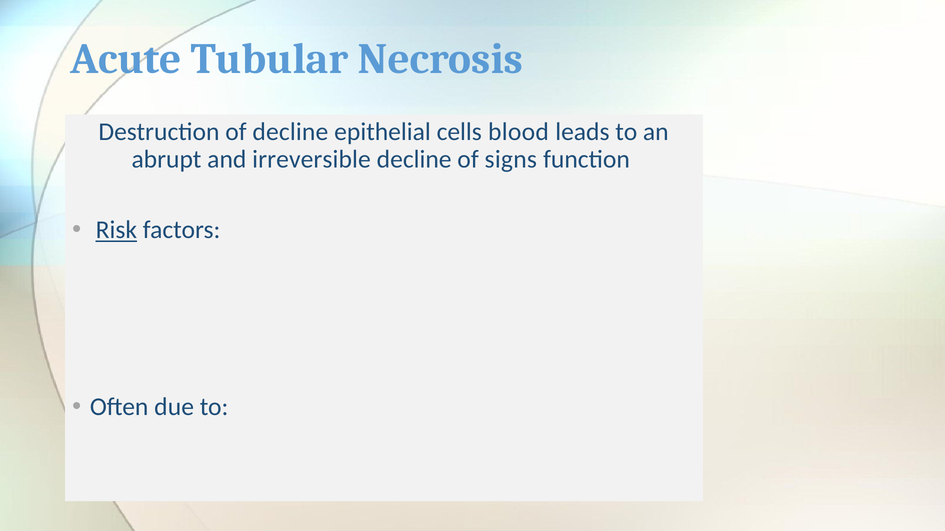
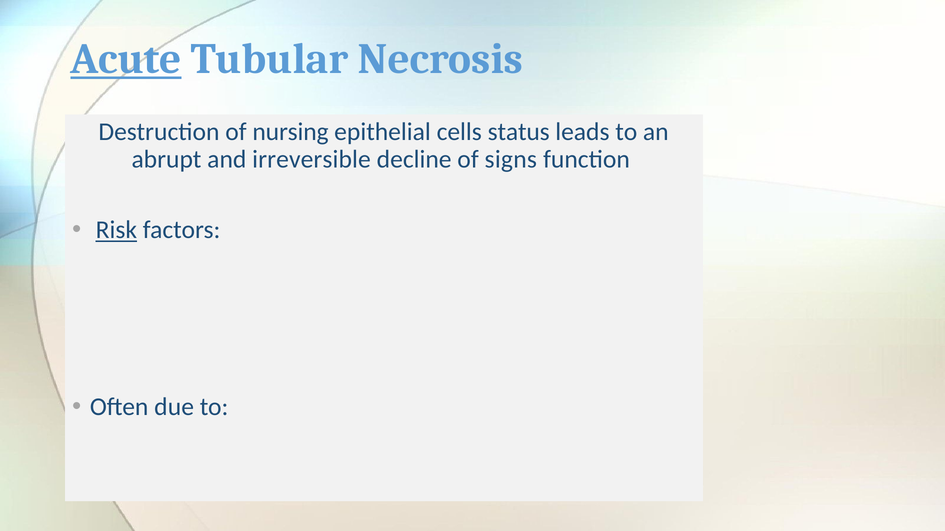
Acute underline: none -> present (126, 59)
of decline: decline -> nursing (291, 132)
blood: blood -> status (519, 132)
